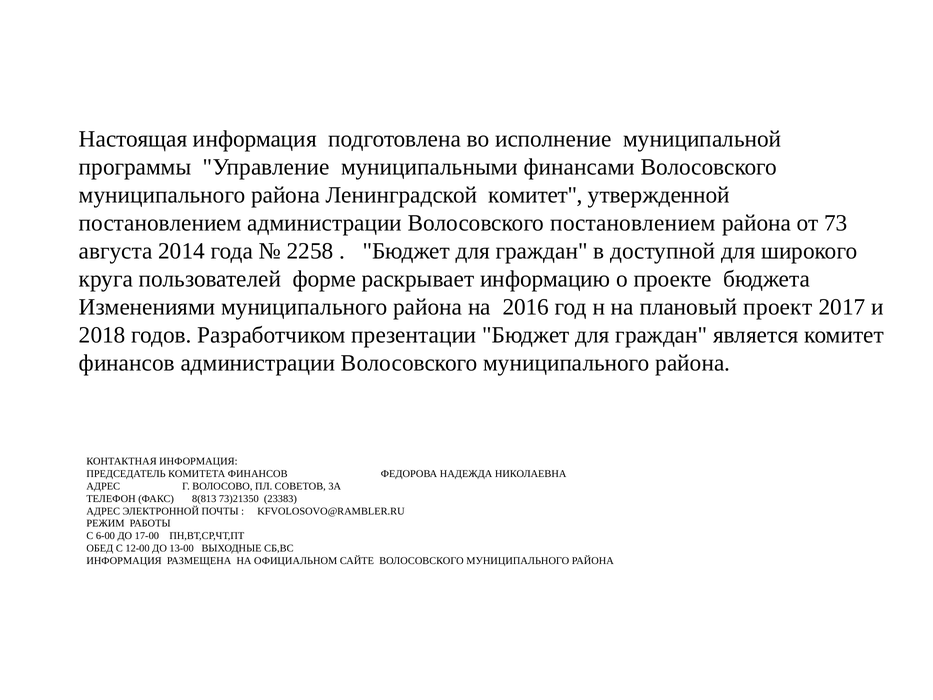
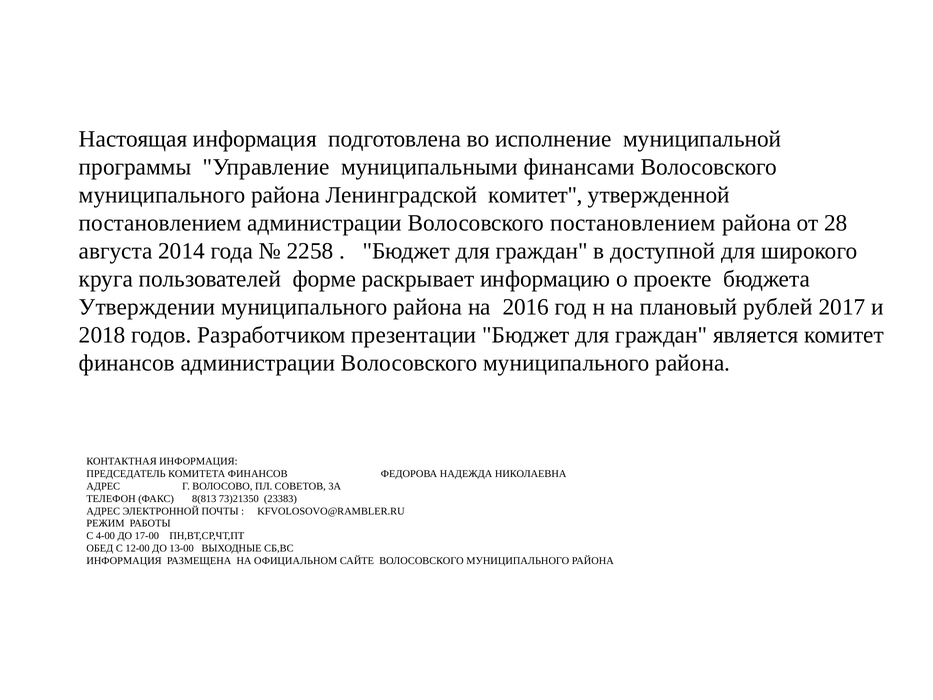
73: 73 -> 28 (836, 223)
Изменениями: Изменениями -> Утверждении (147, 307)
проект: проект -> рублей (778, 307)
6-00: 6-00 -> 4-00 (105, 536)
